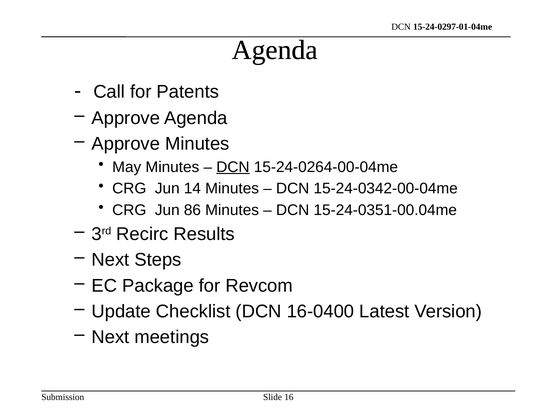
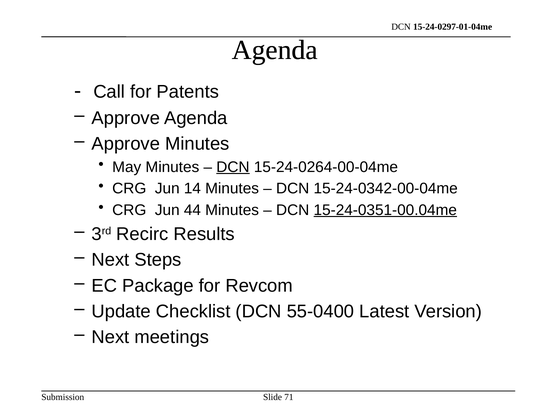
86: 86 -> 44 (192, 210)
15-24-0351-00.04me underline: none -> present (385, 210)
16-0400: 16-0400 -> 55-0400 (320, 311)
16: 16 -> 71 (289, 397)
